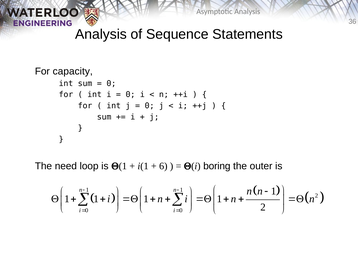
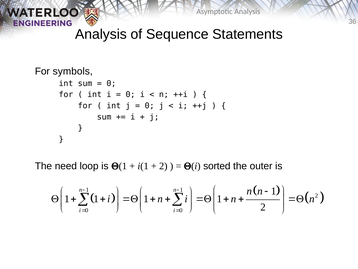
capacity: capacity -> symbols (73, 71)
6: 6 -> 2 (163, 166)
boring: boring -> sorted (217, 166)
